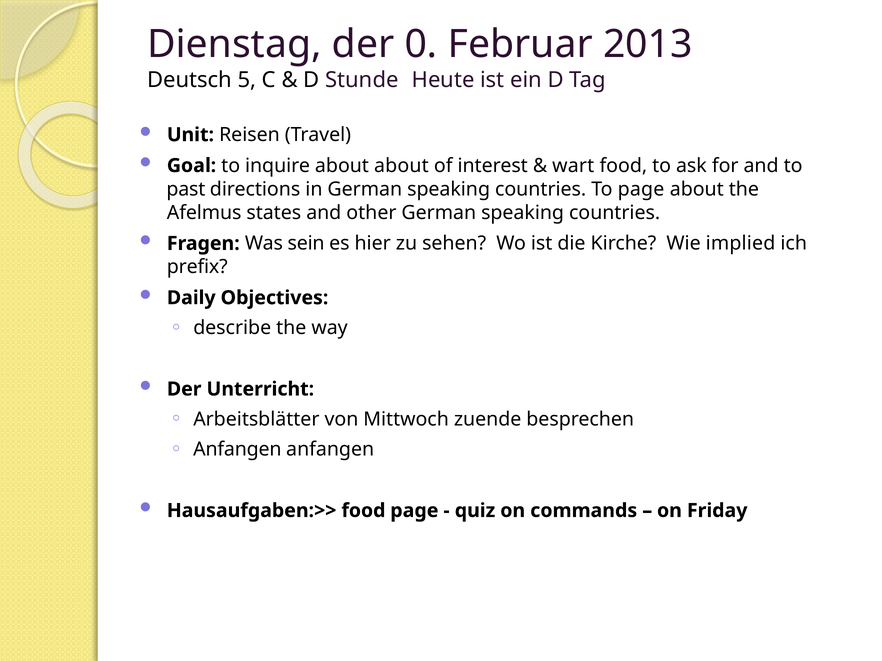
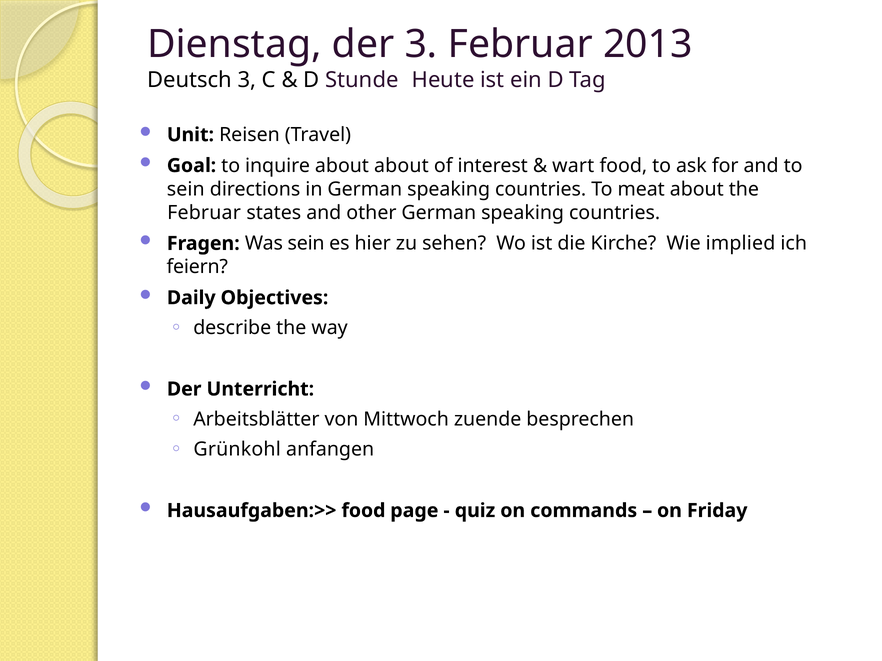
der 0: 0 -> 3 (421, 45)
Deutsch 5: 5 -> 3 (247, 80)
past: past -> sein (186, 189)
To page: page -> meat (641, 189)
Afelmus: Afelmus -> Februar (204, 213)
prefix: prefix -> feiern (197, 267)
Anfangen: Anfangen -> Grünkohl (237, 450)
